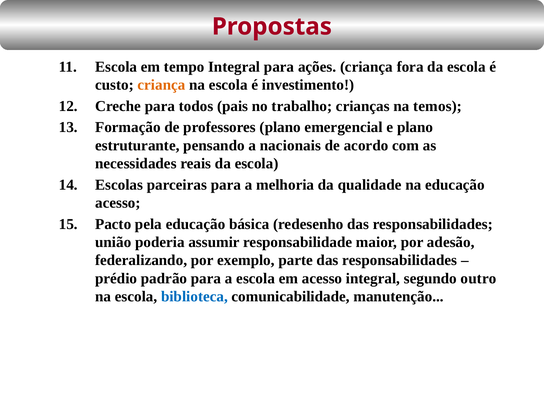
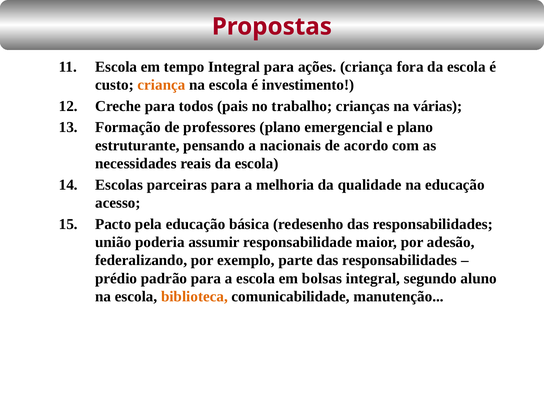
temos: temos -> várias (438, 106)
em acesso: acesso -> bolsas (322, 278)
outro: outro -> aluno (479, 278)
biblioteca colour: blue -> orange (194, 297)
